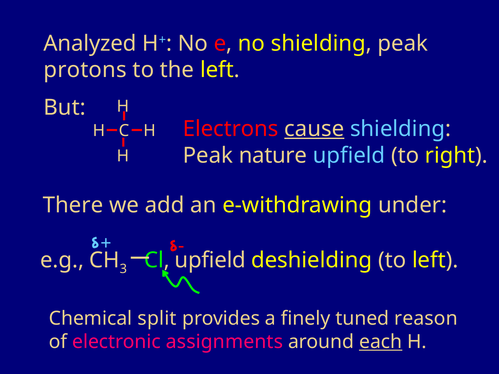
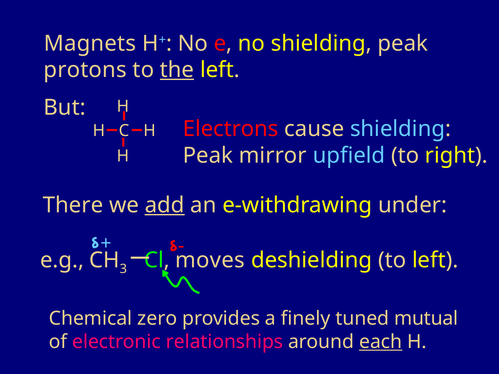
Analyzed: Analyzed -> Magnets (90, 43)
the underline: none -> present (177, 70)
cause underline: present -> none (314, 129)
nature: nature -> mirror (273, 156)
add underline: none -> present (165, 205)
upfield: upfield -> moves (210, 260)
split: split -> zero (157, 319)
reason: reason -> mutual (426, 319)
assignments: assignments -> relationships (225, 342)
